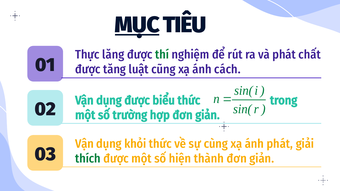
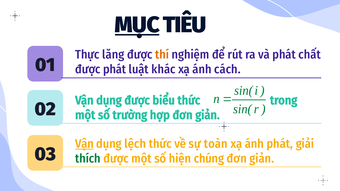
thí colour: green -> orange (162, 55)
được tăng: tăng -> phát (115, 69)
cũng: cũng -> khác (163, 69)
Vận underline: none -> present (84, 144)
khỏi: khỏi -> lệch (135, 144)
cùng: cùng -> toàn (216, 144)
thành: thành -> chúng (209, 159)
